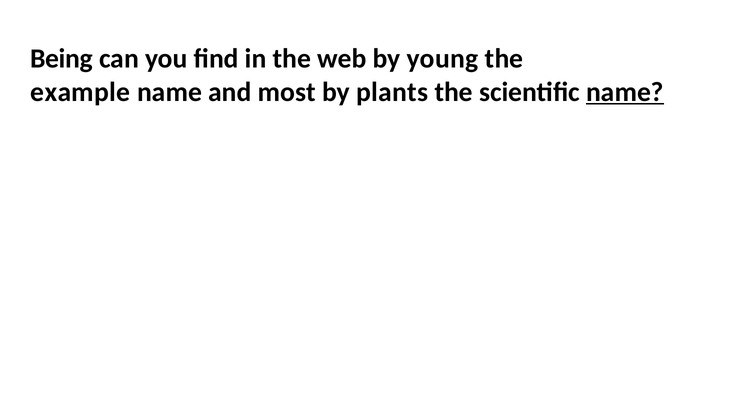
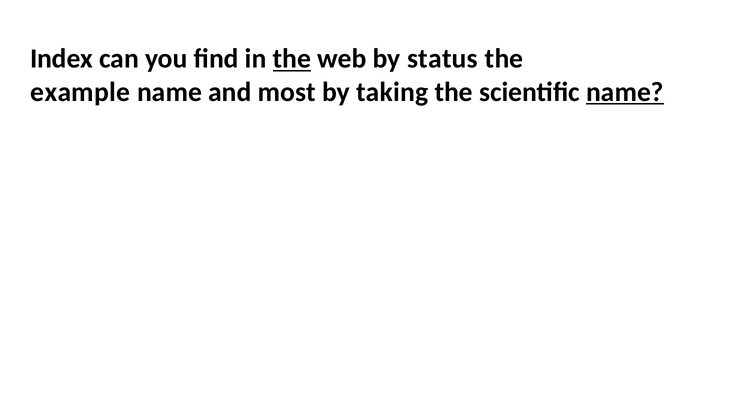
Being: Being -> Index (61, 59)
the underline: none -> present (292, 59)
young: young -> status (443, 59)
plants: plants -> taking (392, 92)
